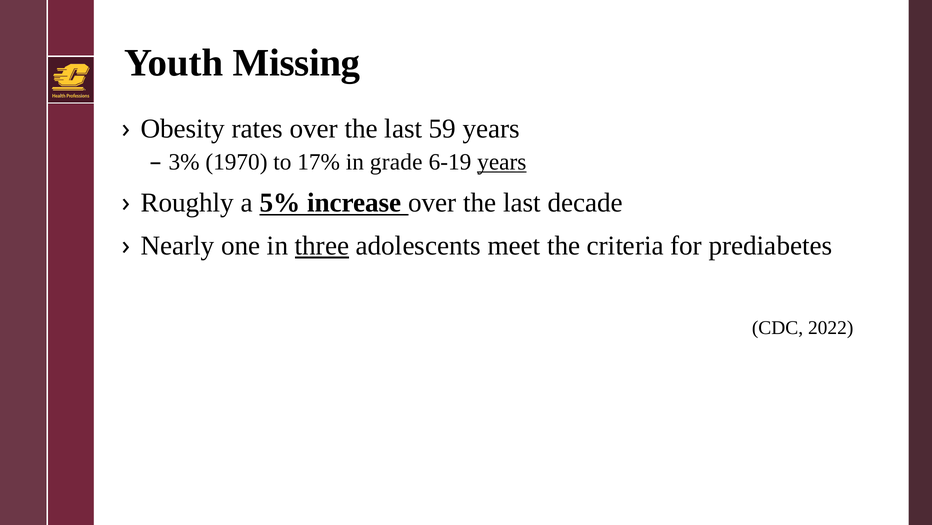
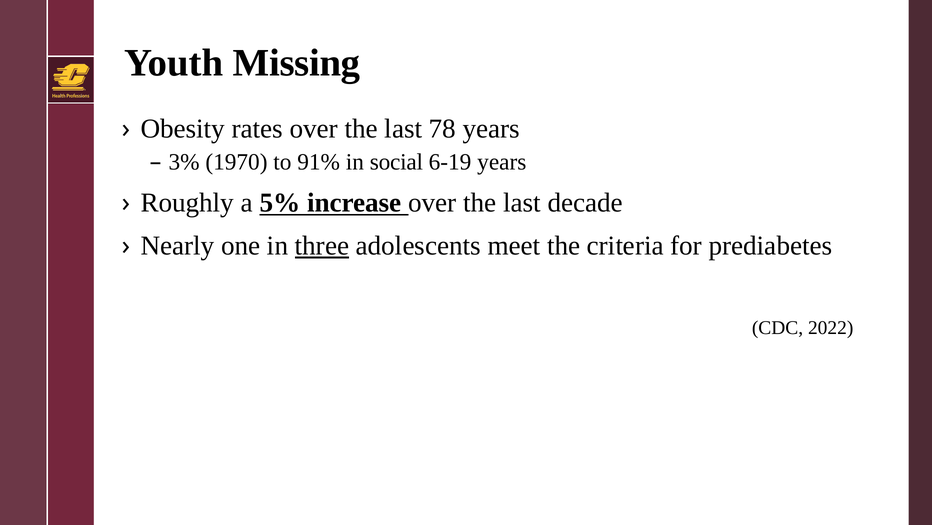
59: 59 -> 78 (442, 129)
17%: 17% -> 91% (319, 162)
grade: grade -> social (396, 162)
years underline: present -> none (502, 162)
